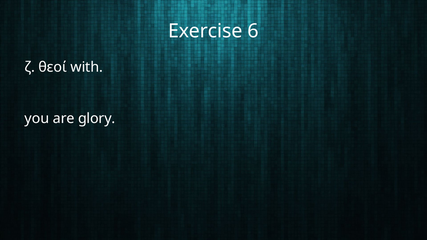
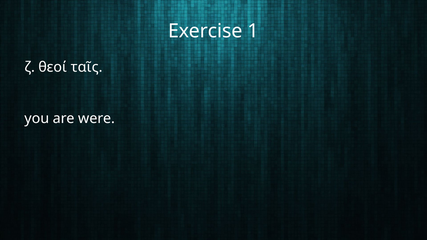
6: 6 -> 1 (253, 31)
with: with -> ταῖς (87, 67)
glory: glory -> were (97, 118)
